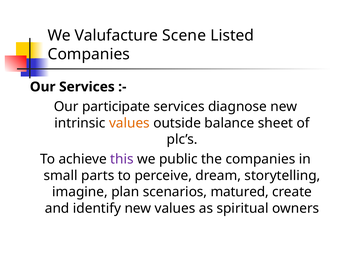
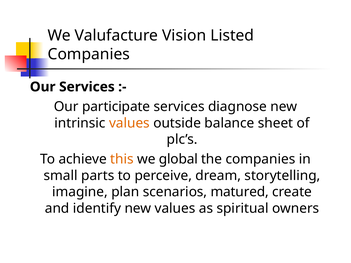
Scene: Scene -> Vision (184, 36)
this colour: purple -> orange (122, 159)
public: public -> global (178, 159)
